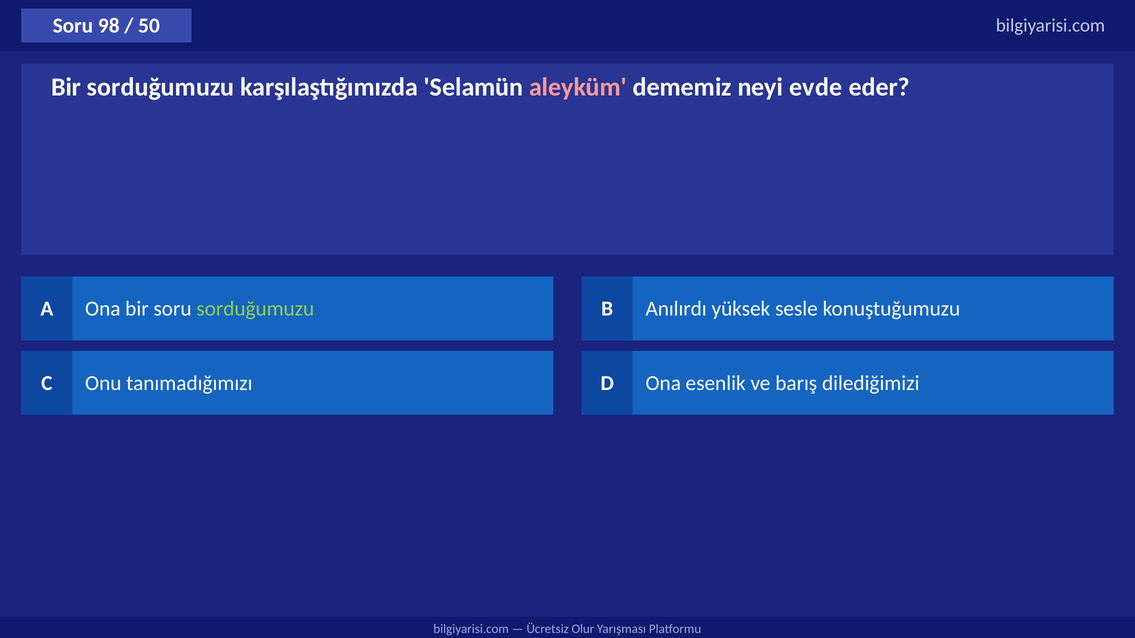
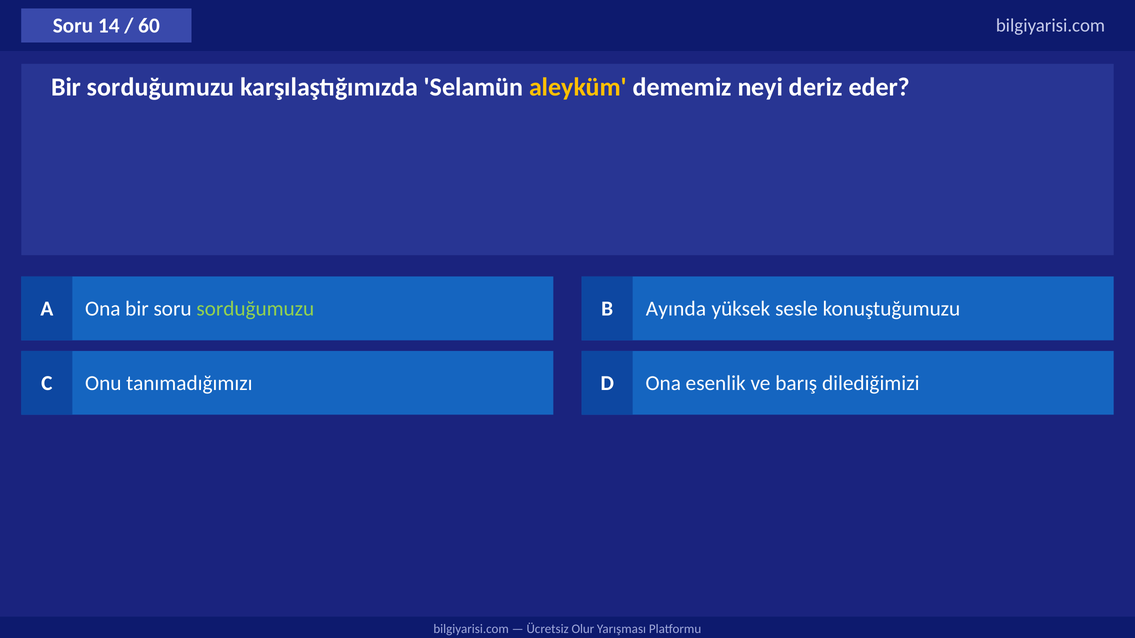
98: 98 -> 14 (109, 26)
50: 50 -> 60 (149, 26)
aleyküm colour: pink -> yellow (578, 87)
evde: evde -> deriz (816, 87)
Anılırdı: Anılırdı -> Ayında (676, 309)
